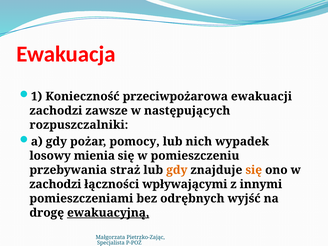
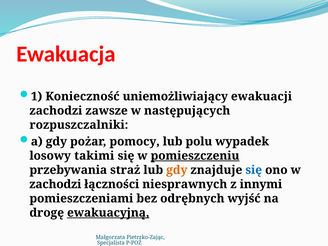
przeciwpożarowa: przeciwpożarowa -> uniemożliwiający (175, 96)
nich: nich -> polu (199, 142)
mienia: mienia -> takimi (94, 156)
pomieszczeniu underline: none -> present (195, 156)
się colour: orange -> blue (254, 170)
wpływającymi: wpływającymi -> niesprawnych (185, 184)
